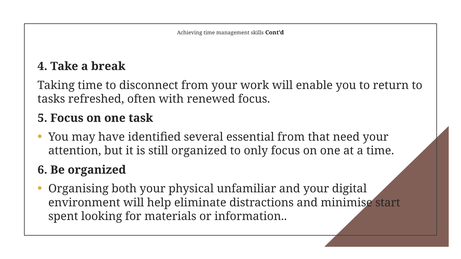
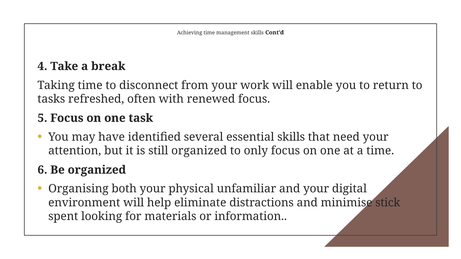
essential from: from -> skills (291, 137)
start: start -> stick (388, 203)
